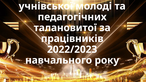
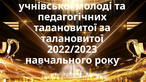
працівників: працівників -> талановитої (72, 39)
